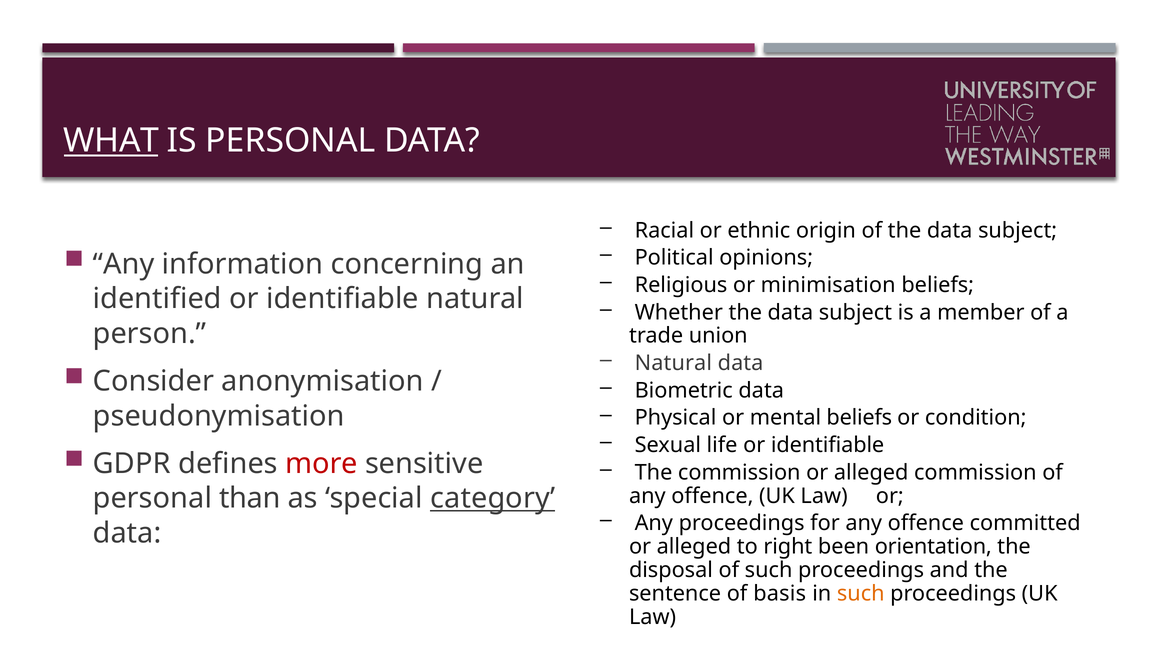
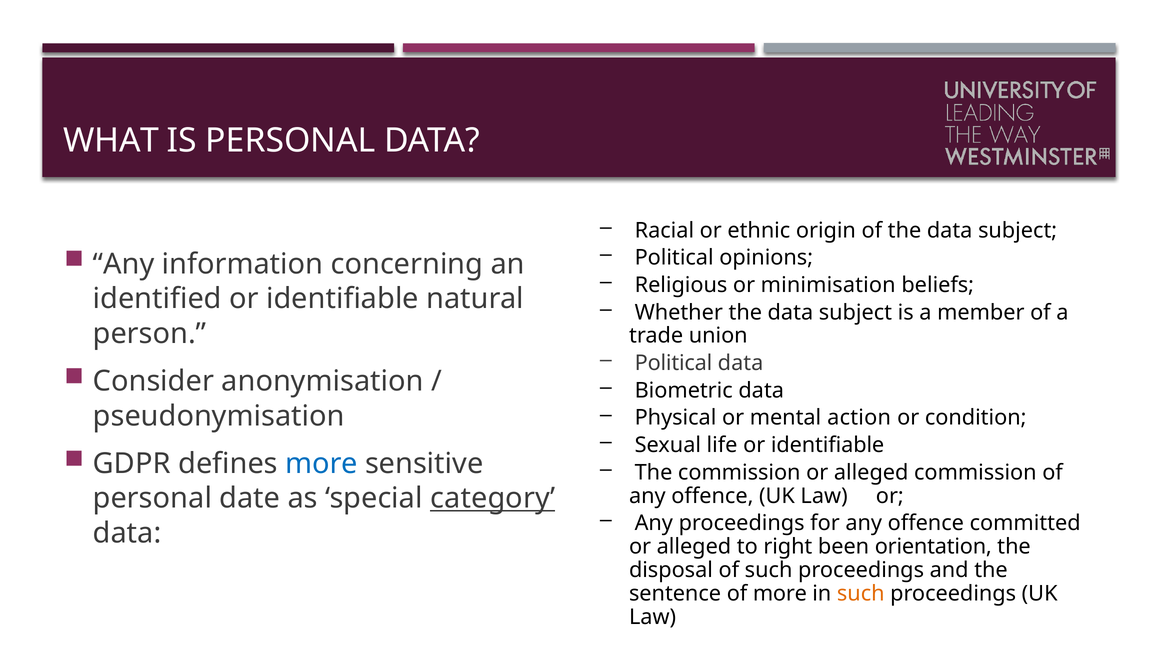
WHAT underline: present -> none (111, 141)
Natural: Natural -> Political (673, 363)
mental beliefs: beliefs -> action (859, 418)
more colour: red -> blue (321, 464)
than: than -> date (250, 499)
of basis: basis -> more (780, 594)
